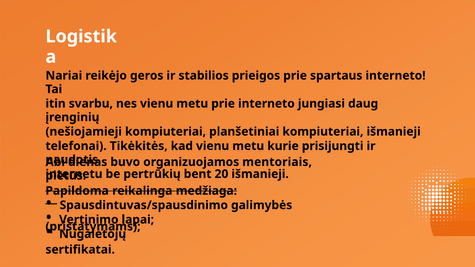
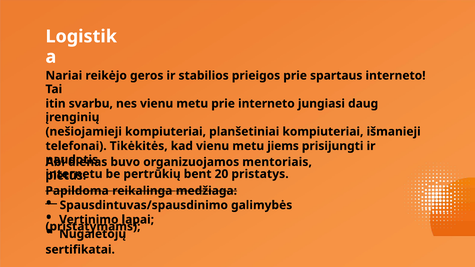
kurie: kurie -> jiems (283, 146)
20 išmanieji: išmanieji -> pristatys (260, 174)
